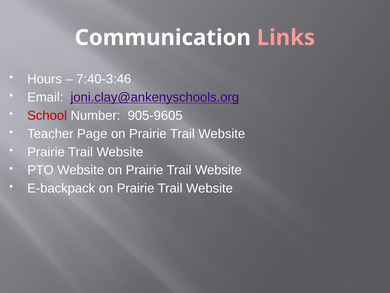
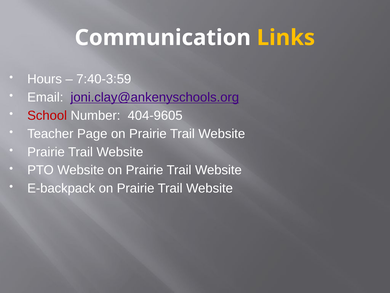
Links colour: pink -> yellow (286, 38)
7:40-3:46: 7:40-3:46 -> 7:40-3:59 (104, 79)
905-9605: 905-9605 -> 404-9605 (155, 115)
